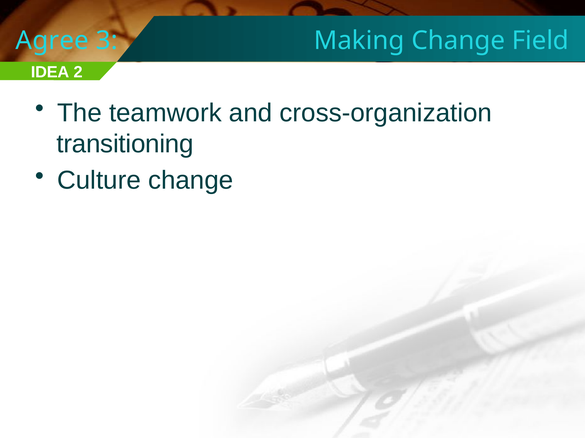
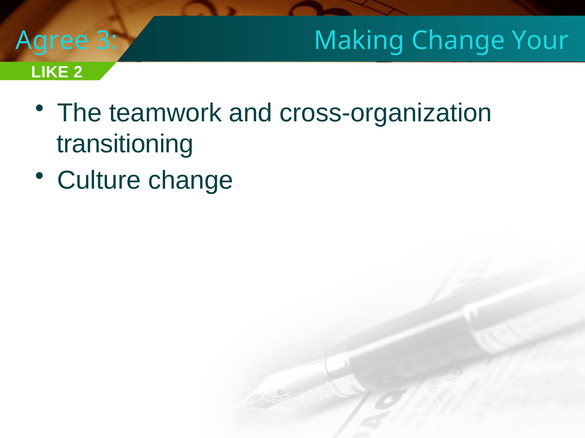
Field: Field -> Your (540, 41)
IDEA: IDEA -> LIKE (50, 72)
